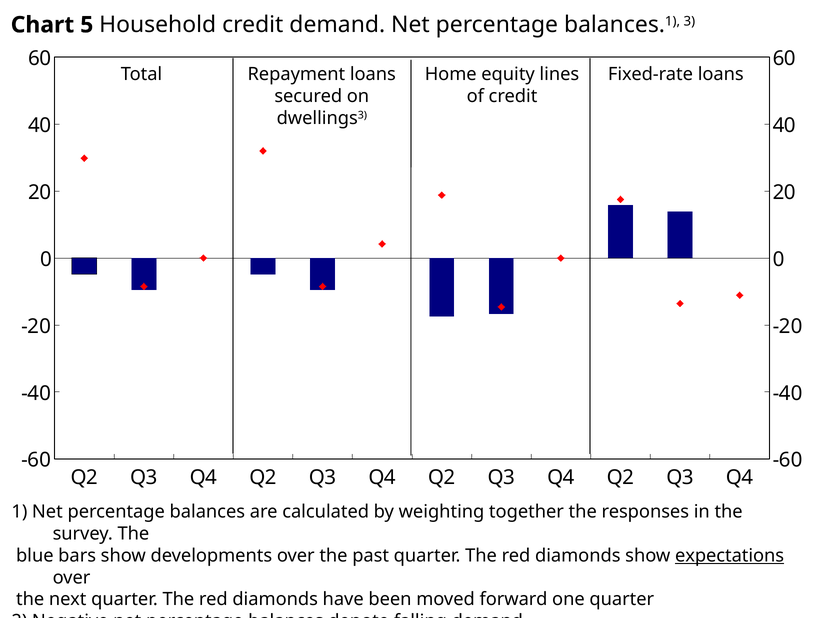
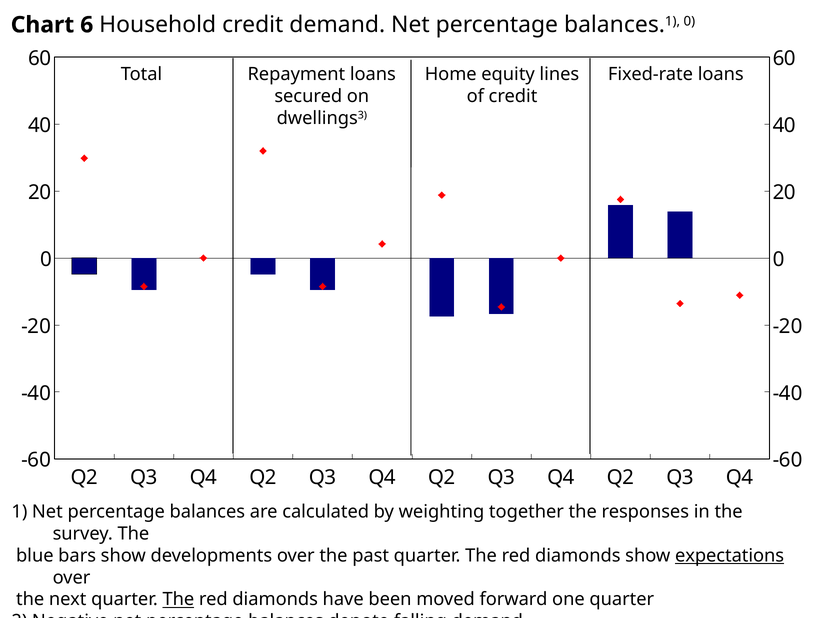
5: 5 -> 6 (87, 25)
balances.1 3: 3 -> 0 (689, 21)
The underline: none -> present (178, 599)
